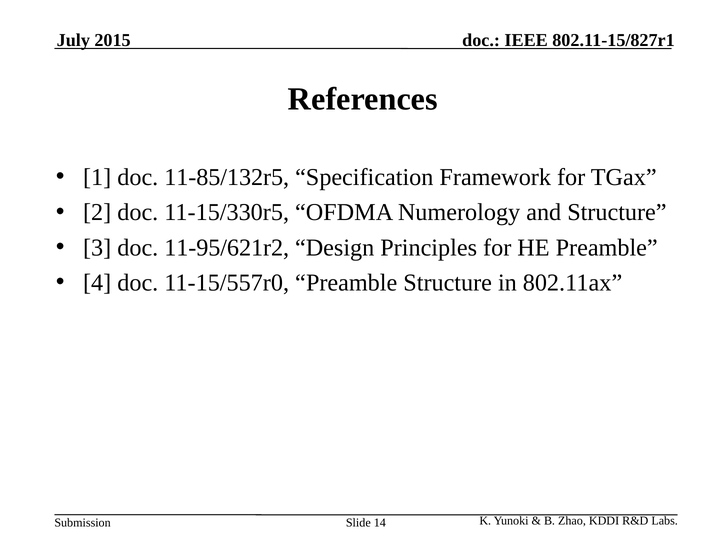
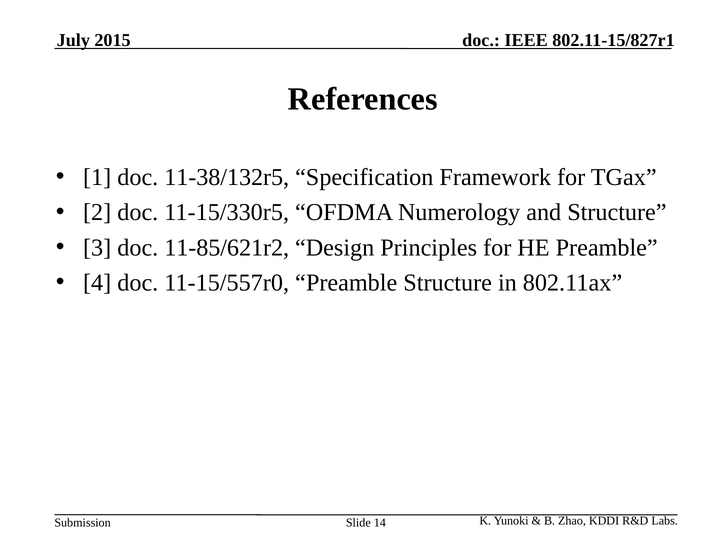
11-85/132r5: 11-85/132r5 -> 11-38/132r5 (227, 177)
11-95/621r2: 11-95/621r2 -> 11-85/621r2 (227, 247)
